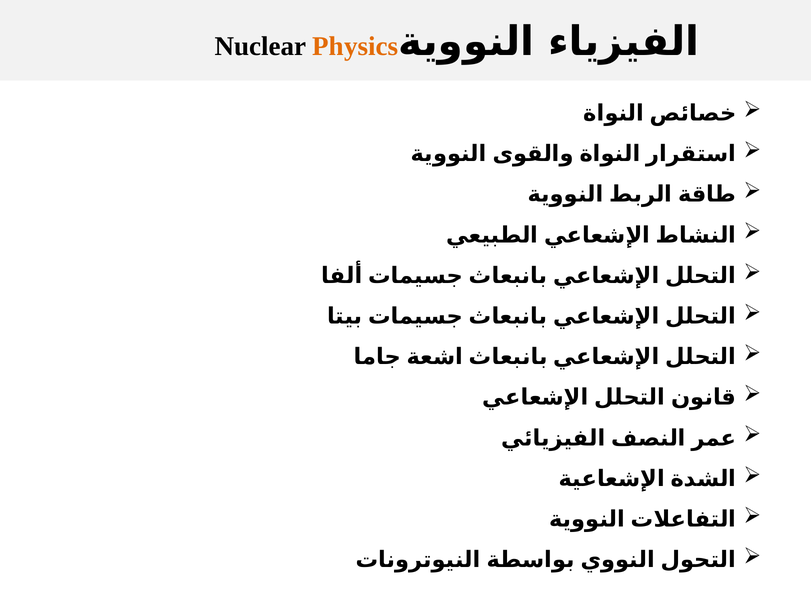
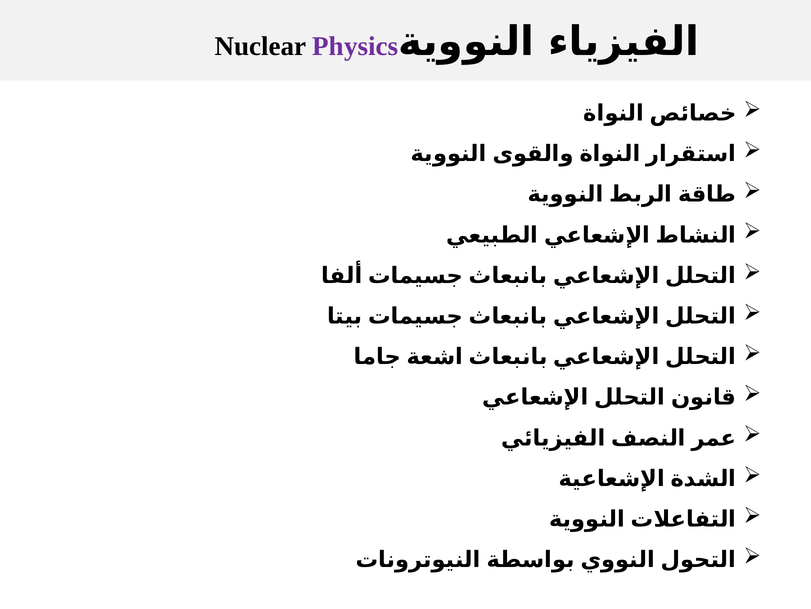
Physics colour: orange -> purple (355, 46)
